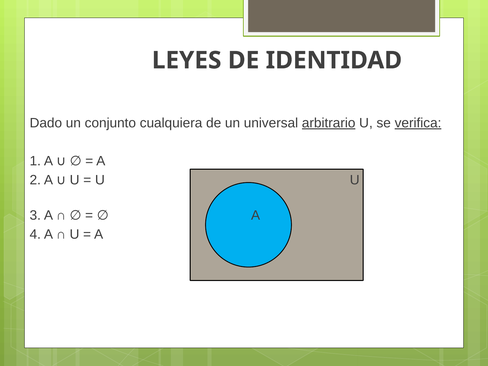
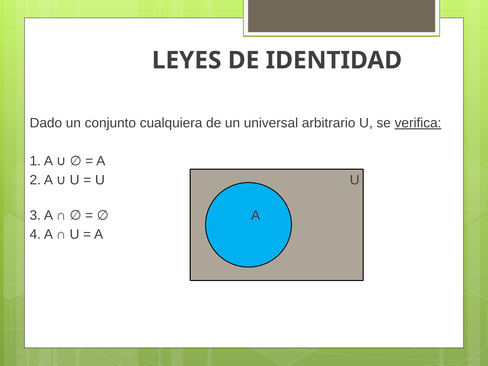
arbitrario underline: present -> none (329, 123)
